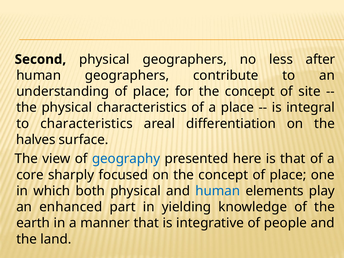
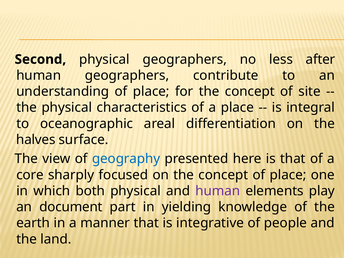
to characteristics: characteristics -> oceanographic (87, 124)
human colour: blue -> purple (218, 191)
enhanced: enhanced -> document (71, 207)
